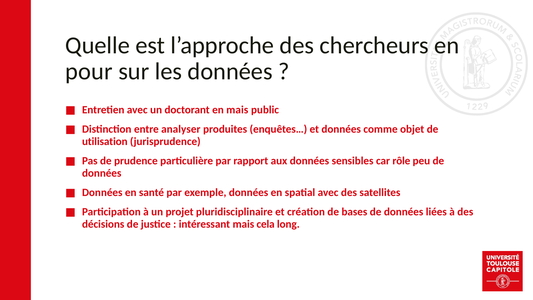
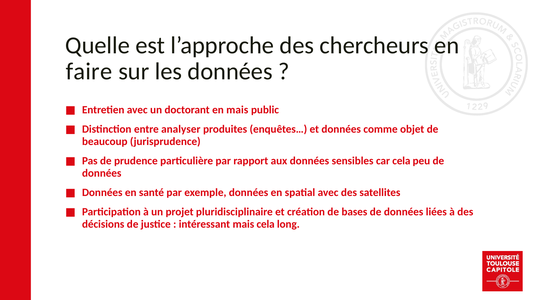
pour: pour -> faire (89, 72)
utilisation: utilisation -> beaucoup (105, 141)
car rôle: rôle -> cela (401, 161)
